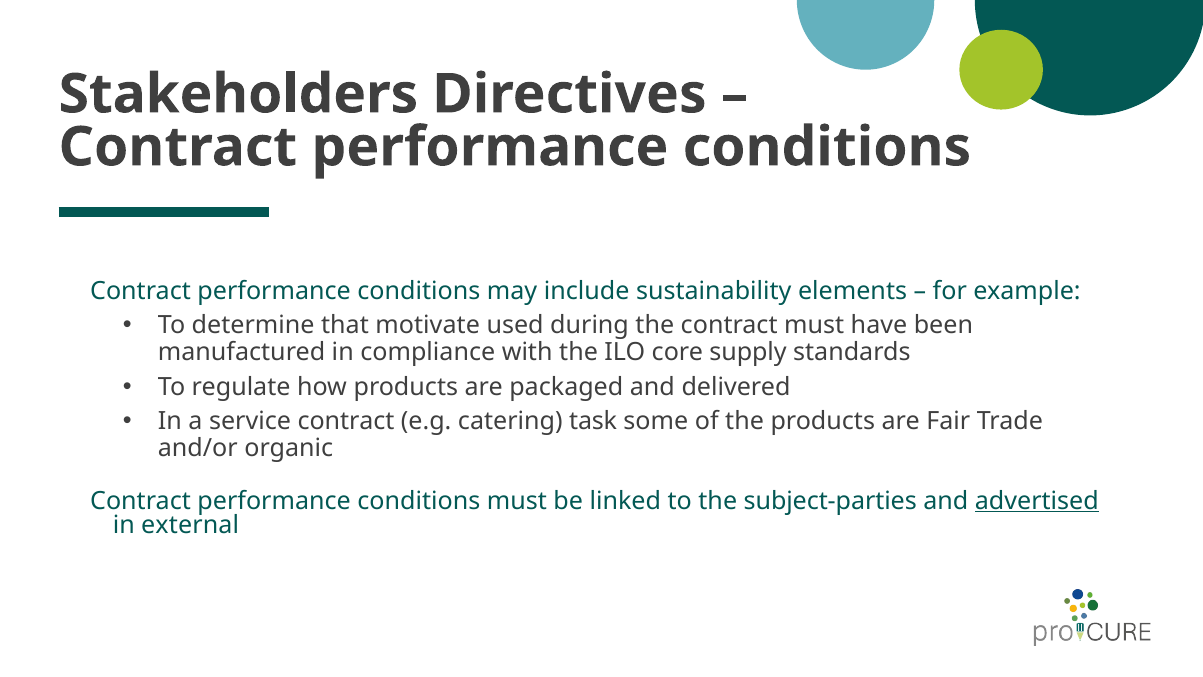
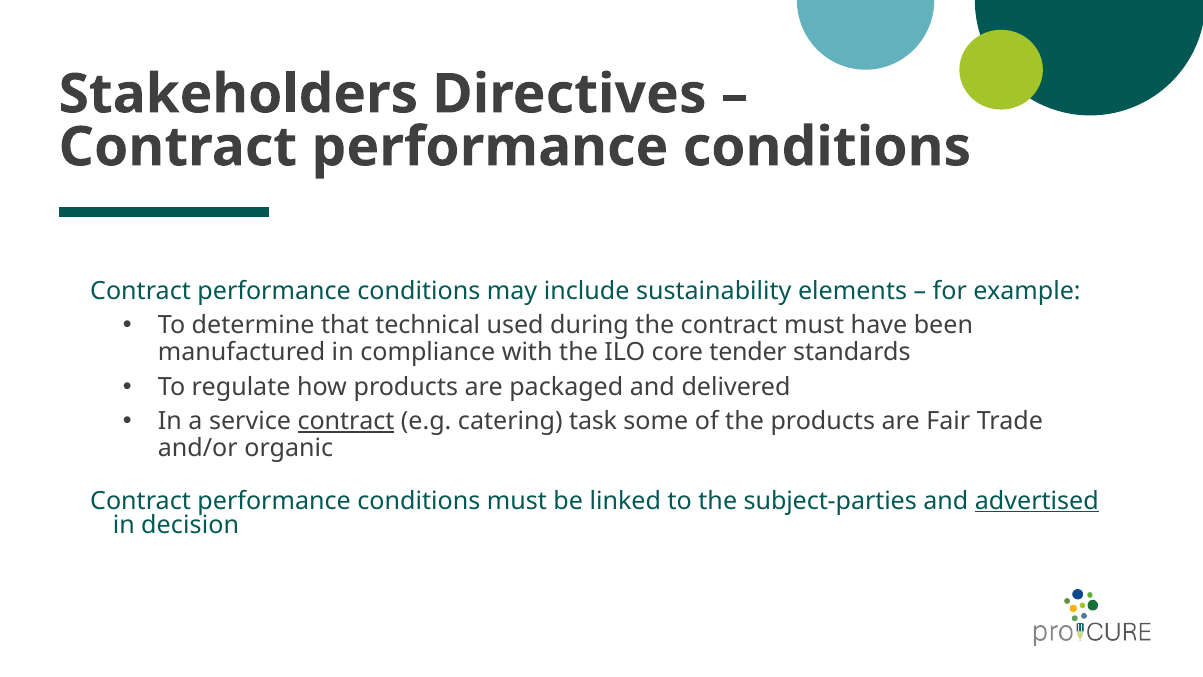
motivate: motivate -> technical (428, 325)
supply: supply -> tender (748, 352)
contract underline: none -> present (346, 421)
external: external -> decision (190, 525)
